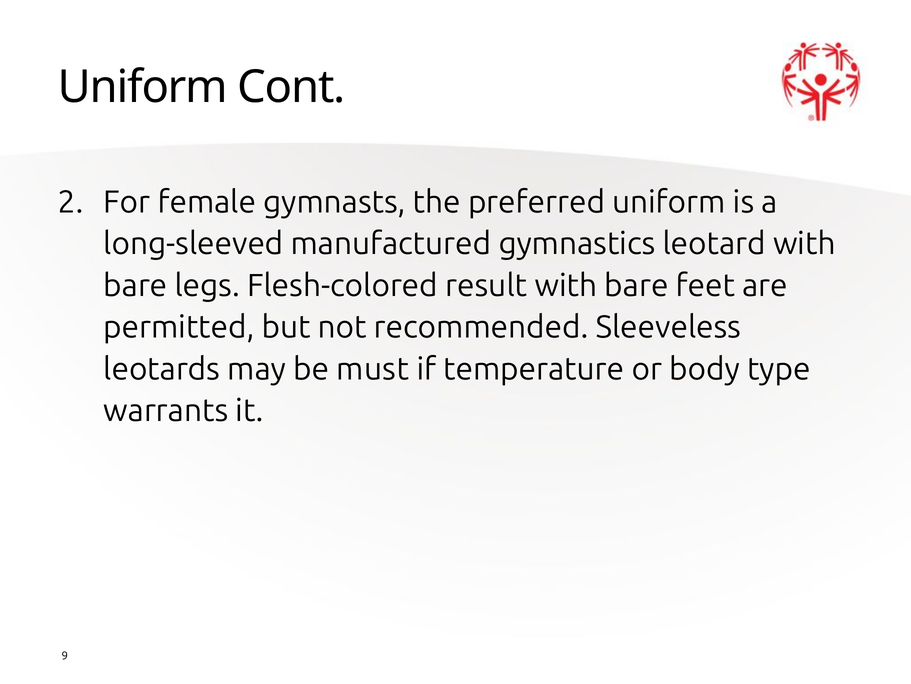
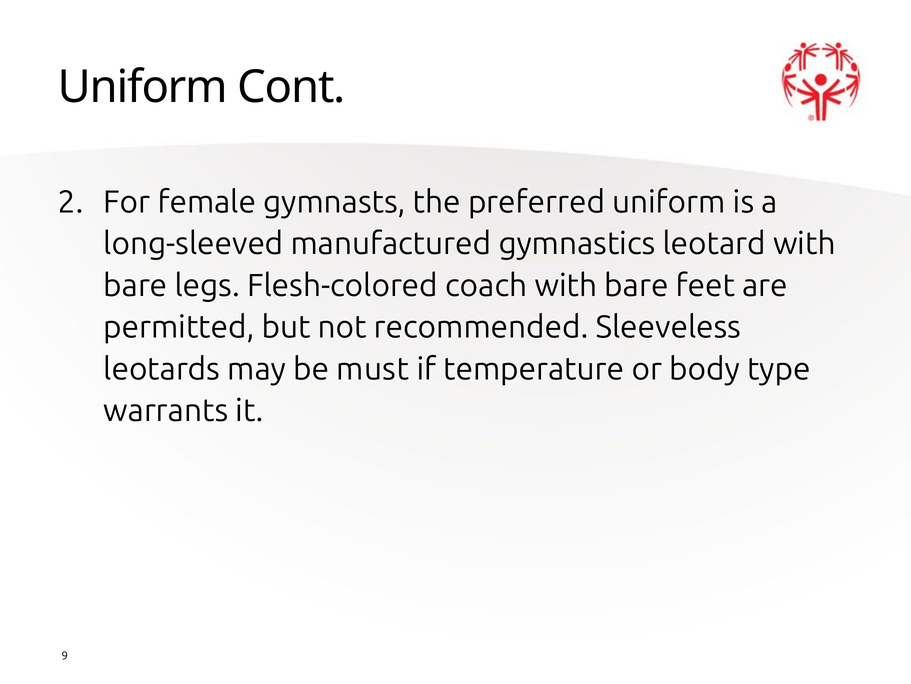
result: result -> coach (486, 285)
